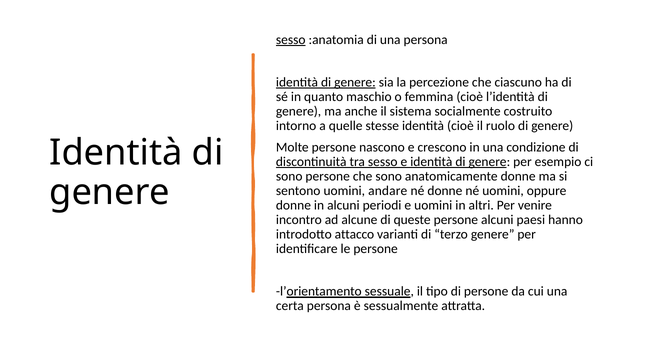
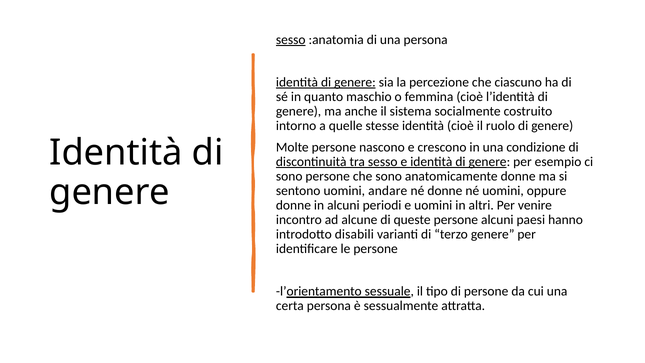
attacco: attacco -> disabili (354, 234)
